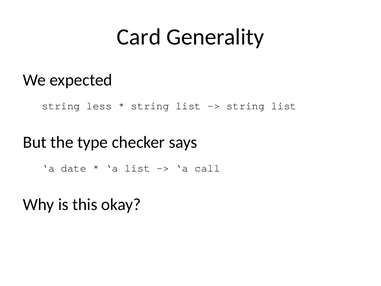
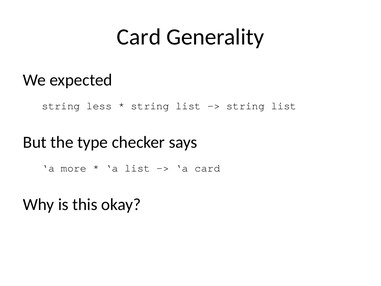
date: date -> more (74, 168)
a call: call -> card (207, 168)
